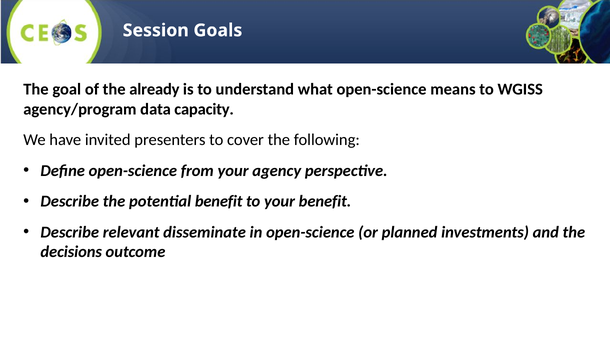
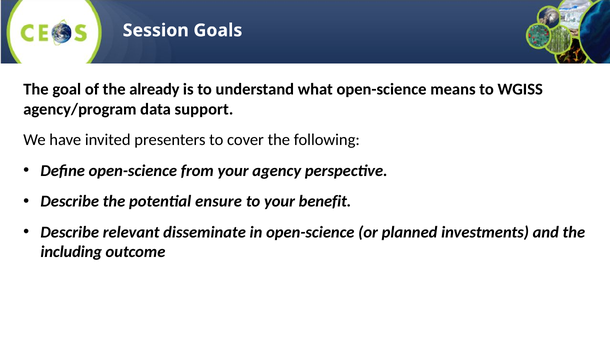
capacity: capacity -> support (204, 109)
potential benefit: benefit -> ensure (219, 202)
decisions: decisions -> including (71, 252)
